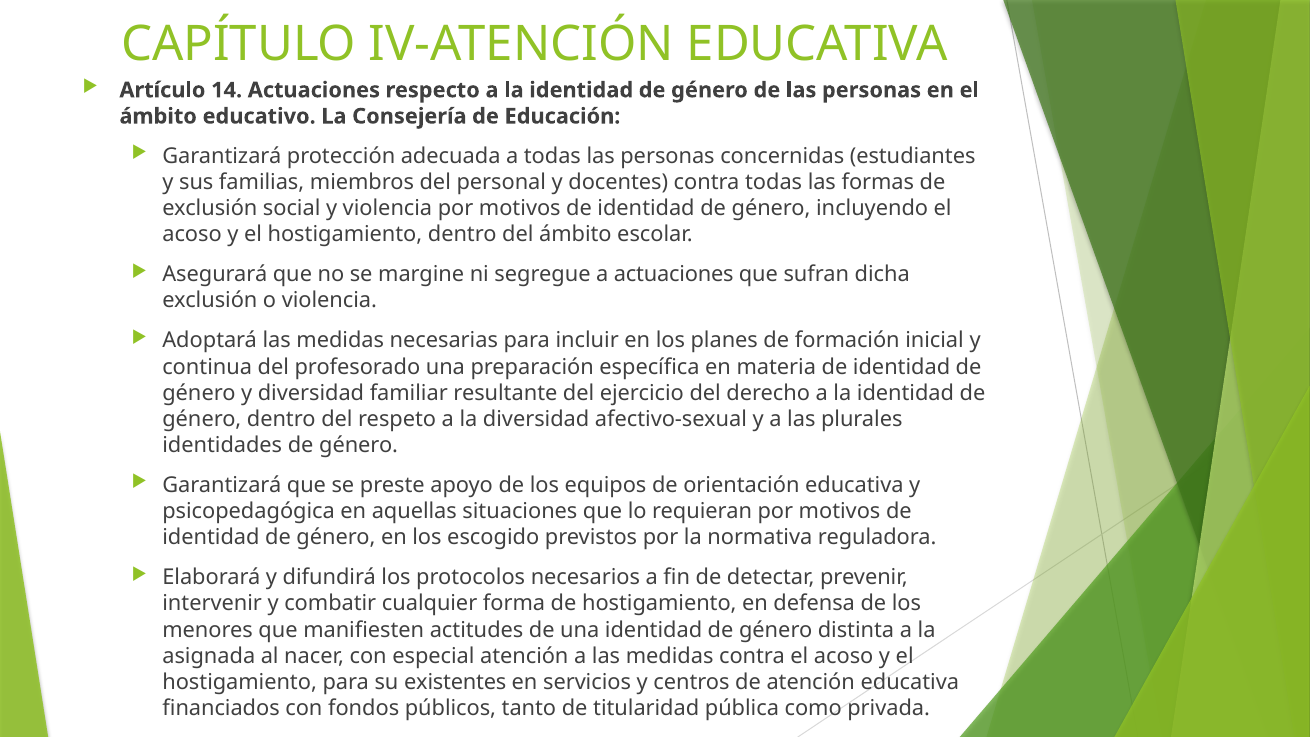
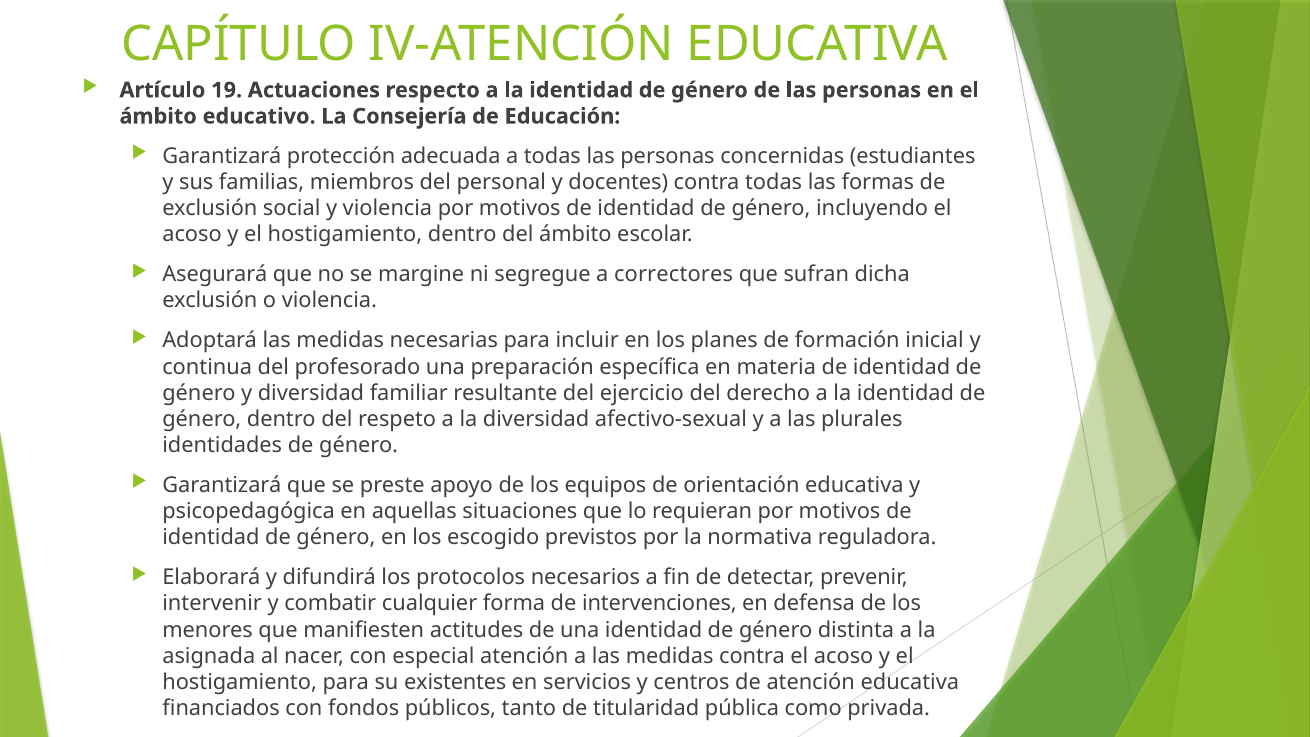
14: 14 -> 19 (227, 90)
a actuaciones: actuaciones -> correctores (674, 275)
de hostigamiento: hostigamiento -> intervenciones (659, 604)
